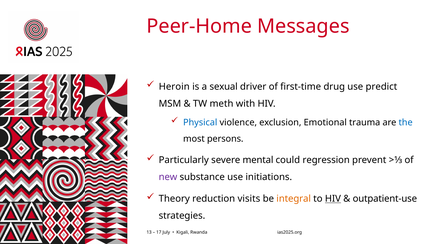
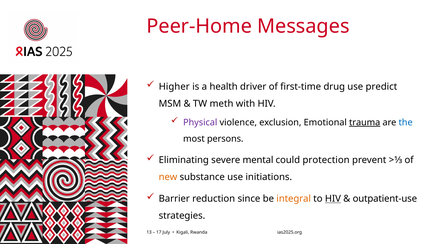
Heroin: Heroin -> Higher (174, 87)
sexual: sexual -> health (224, 87)
Physical colour: blue -> purple (200, 123)
trauma underline: none -> present (365, 123)
Particularly: Particularly -> Eliminating (184, 160)
regression: regression -> protection (326, 160)
new colour: purple -> orange (168, 177)
Theory: Theory -> Barrier (174, 199)
visits: visits -> since (249, 199)
